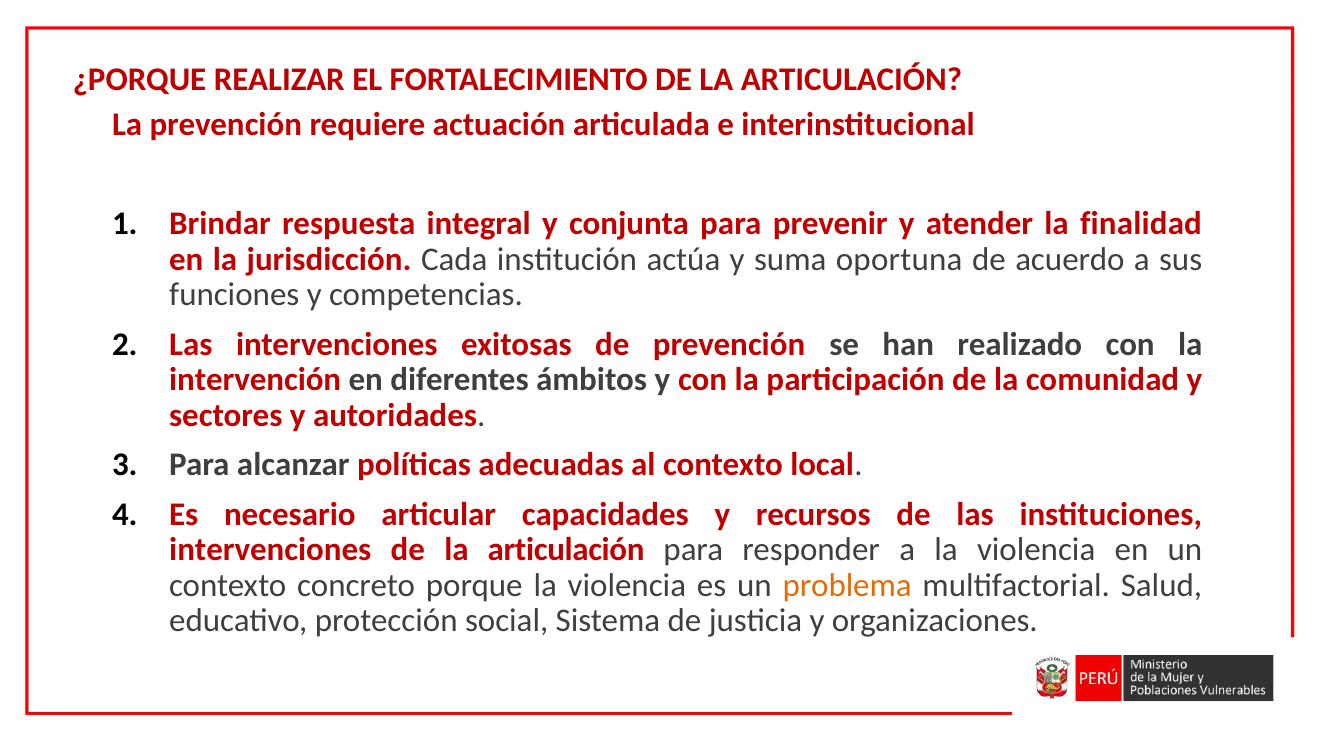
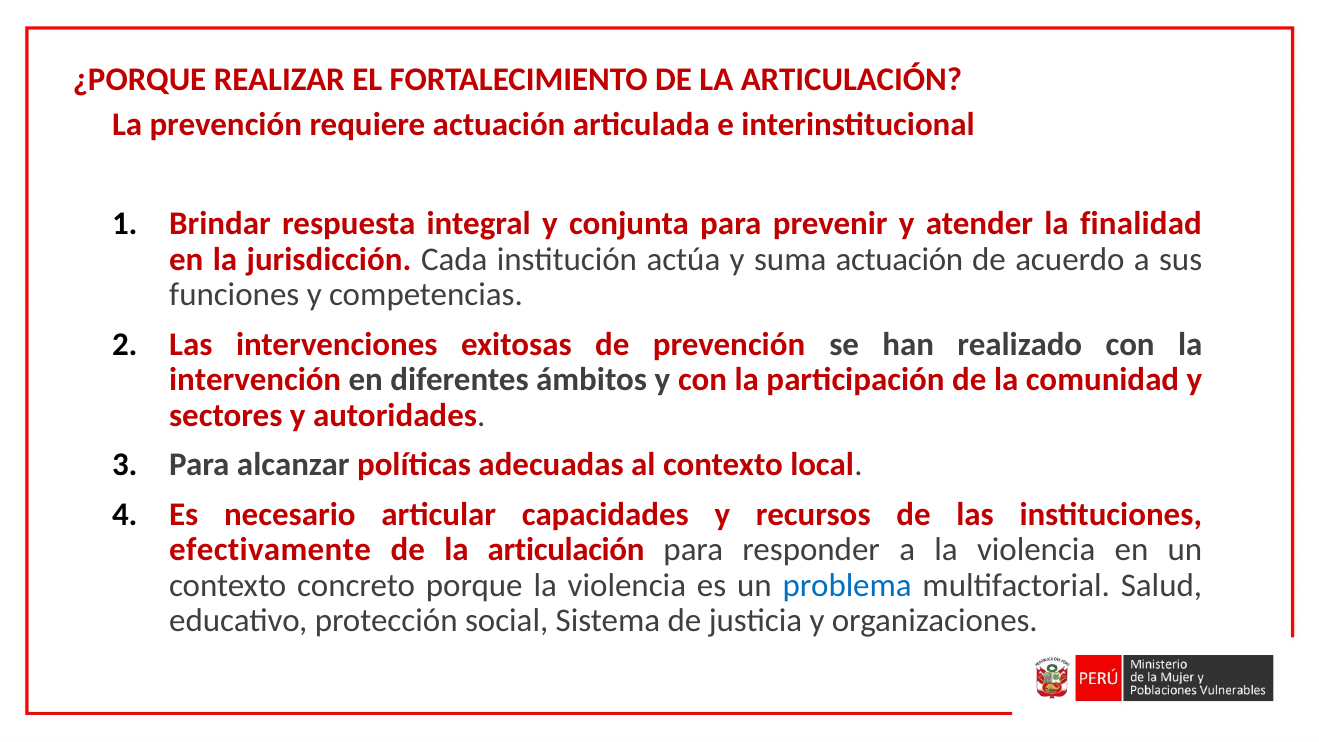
suma oportuna: oportuna -> actuación (899, 259)
intervenciones: intervenciones -> efectivamente (270, 550)
problema colour: orange -> blue (847, 585)
